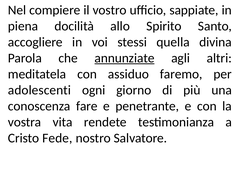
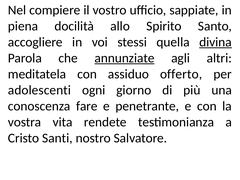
divina underline: none -> present (216, 42)
faremo: faremo -> offerto (181, 74)
Fede: Fede -> Santi (57, 138)
